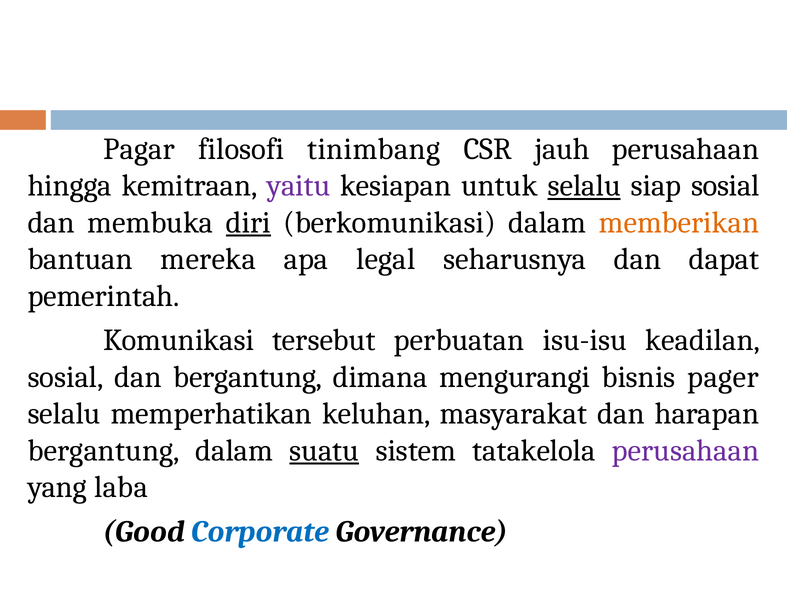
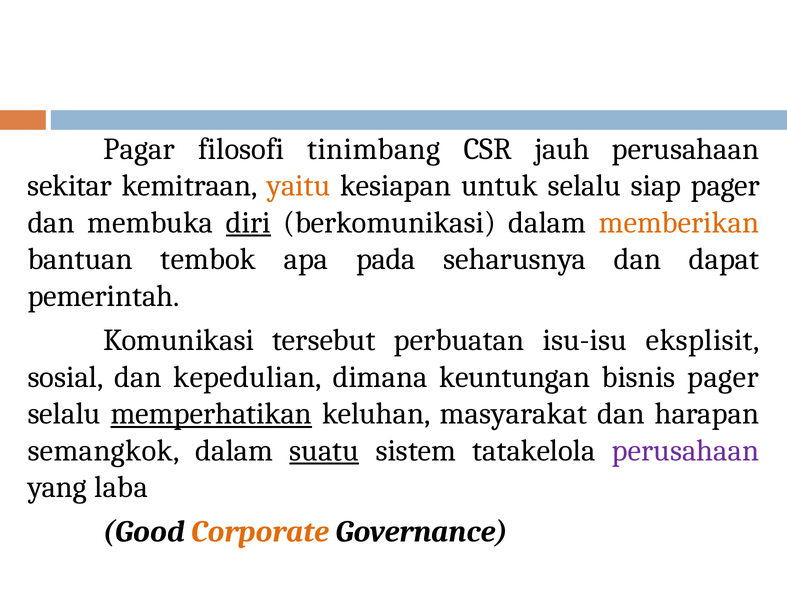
hingga: hingga -> sekitar (70, 186)
yaitu colour: purple -> orange (298, 186)
selalu underline: present -> none (584, 186)
siap sosial: sosial -> pager (725, 186)
mereka: mereka -> tembok (208, 259)
legal: legal -> pada (386, 259)
keadilan: keadilan -> eksplisit (703, 340)
dan bergantung: bergantung -> kepedulian (248, 377)
mengurangi: mengurangi -> keuntungan (515, 377)
memperhatikan underline: none -> present (211, 414)
bergantung: bergantung -> semangkok (103, 451)
Corporate colour: blue -> orange (260, 532)
